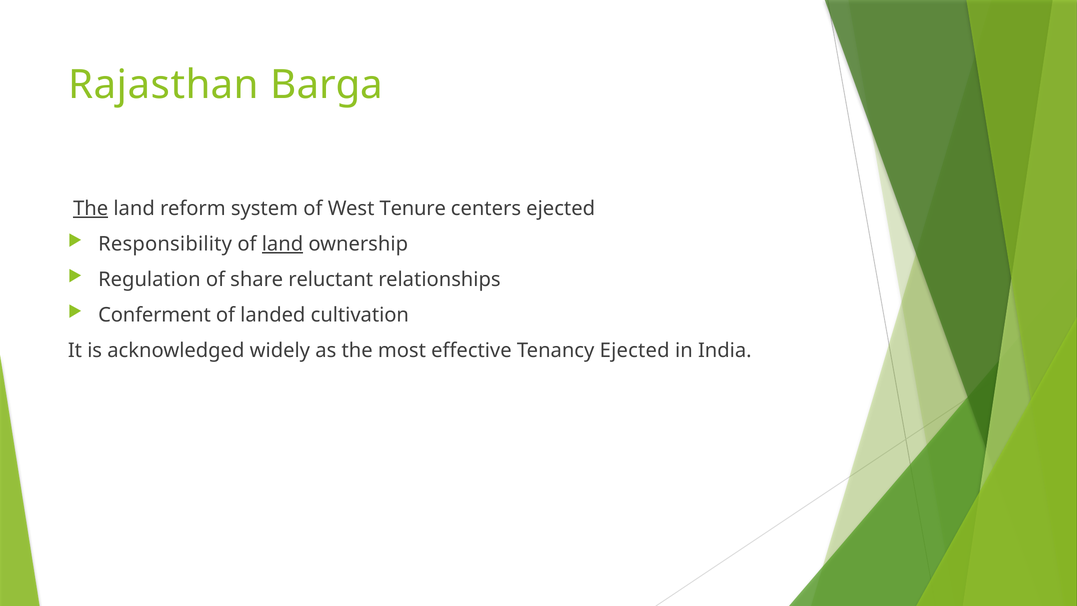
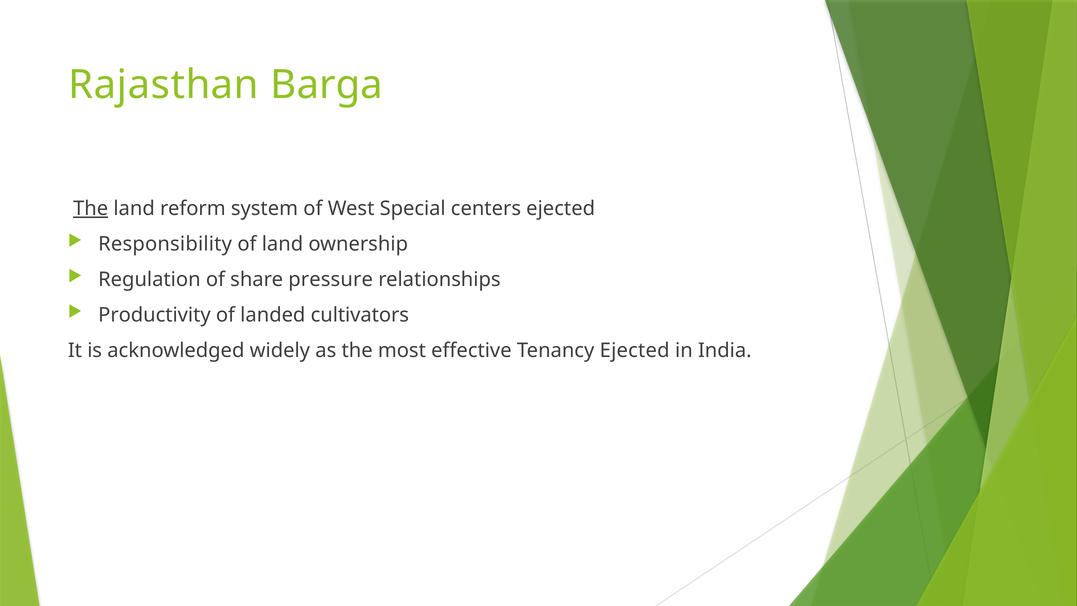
Tenure: Tenure -> Special (413, 208)
land underline: present -> none (282, 244)
reluctant: reluctant -> pressure (331, 279)
Conferment: Conferment -> Productivity (154, 315)
cultivation: cultivation -> cultivators (360, 315)
